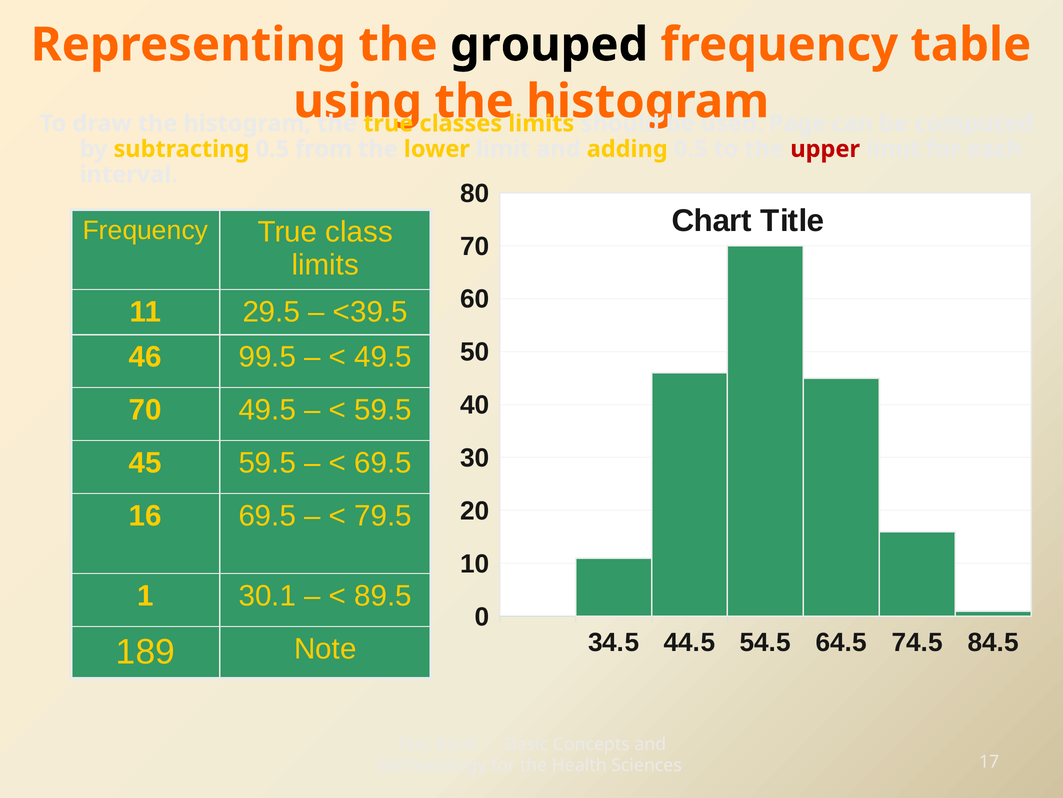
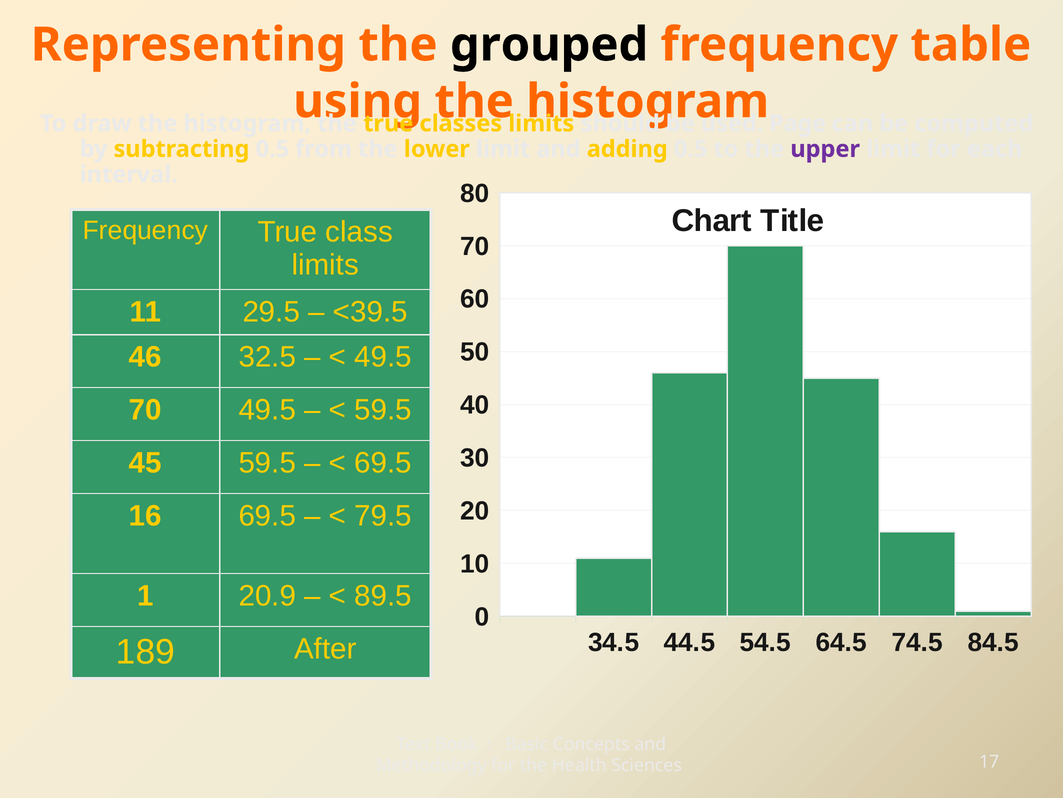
upper colour: red -> purple (825, 149)
99.5: 99.5 -> 32.5 (267, 357)
30.1: 30.1 -> 20.9 (267, 595)
Note: Note -> After (325, 648)
